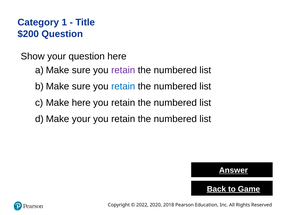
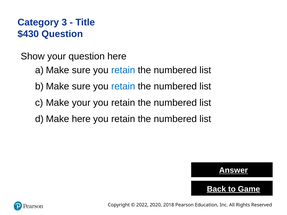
1: 1 -> 3 (64, 22)
$200: $200 -> $430 (28, 34)
retain colour: purple -> blue (123, 70)
Make here: here -> your (81, 103)
your: your -> here (81, 119)
